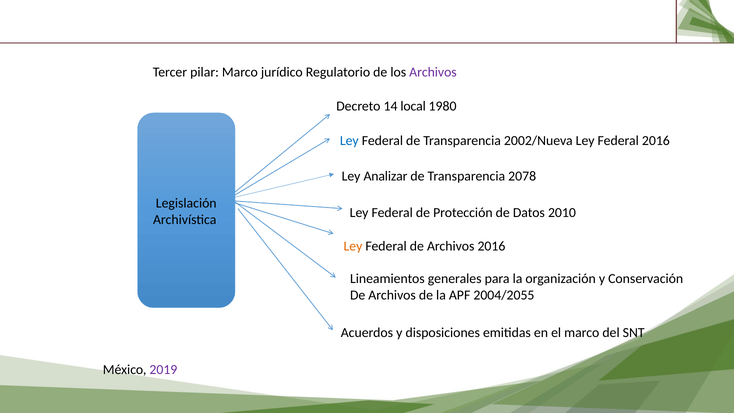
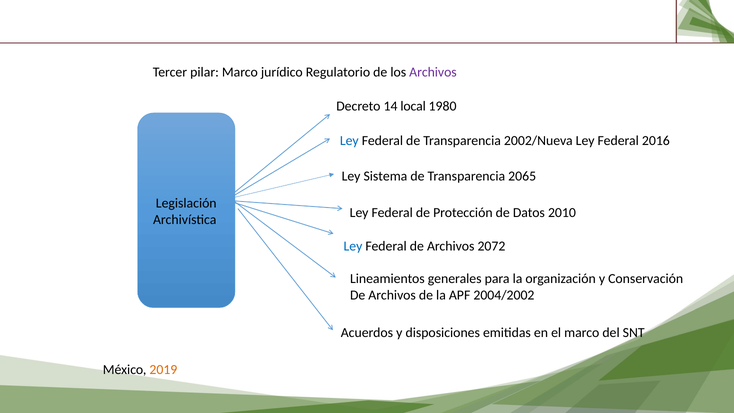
Analizar: Analizar -> Sistema (385, 176)
2078: 2078 -> 2065 (522, 176)
Ley colour: orange -> blue (353, 246)
Archivos 2016: 2016 -> 2072 (491, 246)
2004/2055: 2004/2055 -> 2004/2002 (504, 295)
2019 colour: purple -> orange (163, 370)
